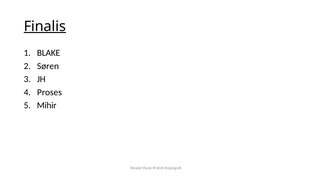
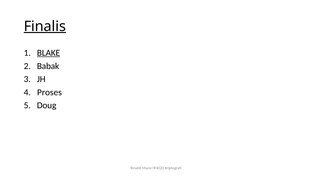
BLAKE underline: none -> present (49, 53)
Søren: Søren -> Babak (48, 66)
Mihir: Mihir -> Doug (47, 105)
